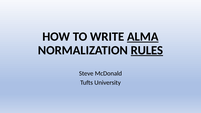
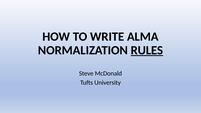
ALMA underline: present -> none (143, 37)
